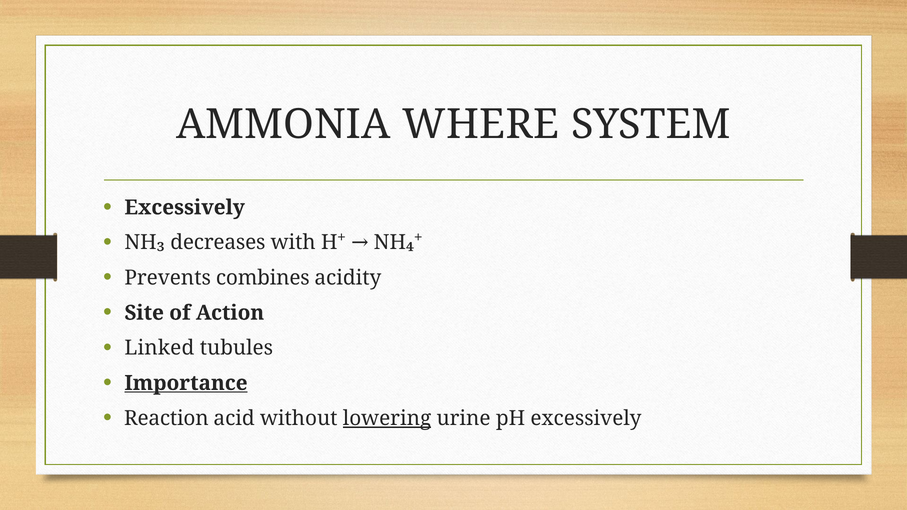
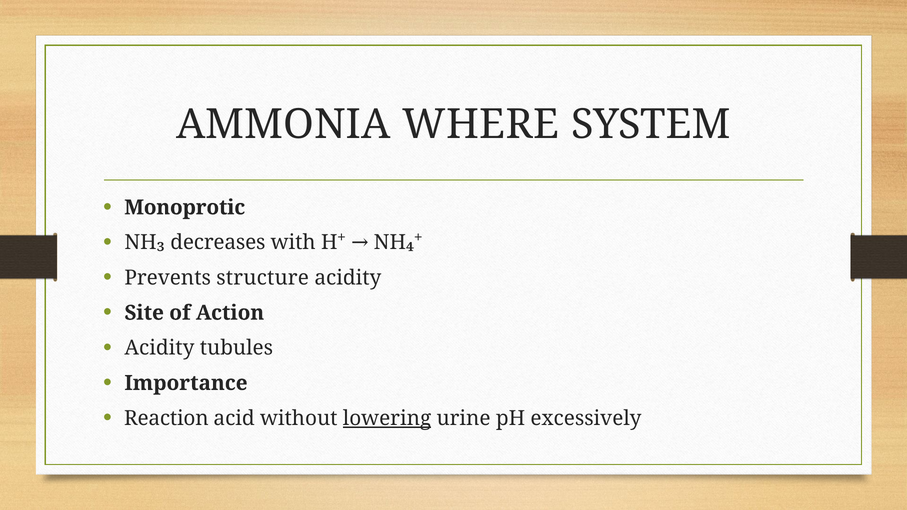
Excessively: Excessively -> Monoprotic (185, 208)
combines: combines -> structure (263, 278)
Linked: Linked -> Acidity (159, 348)
Importance underline: present -> none (186, 383)
